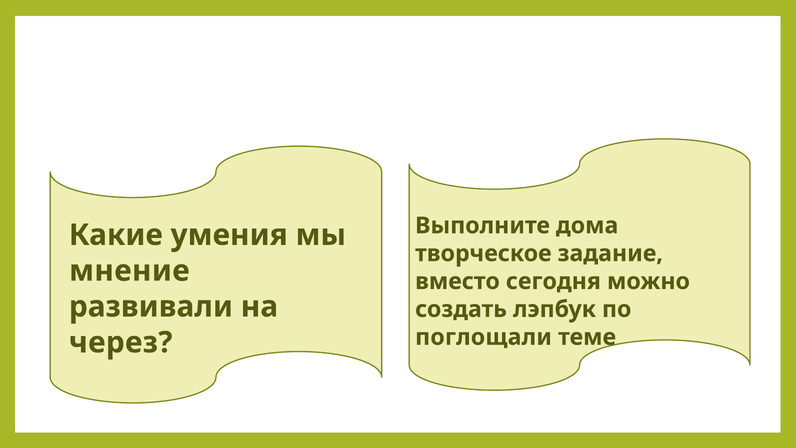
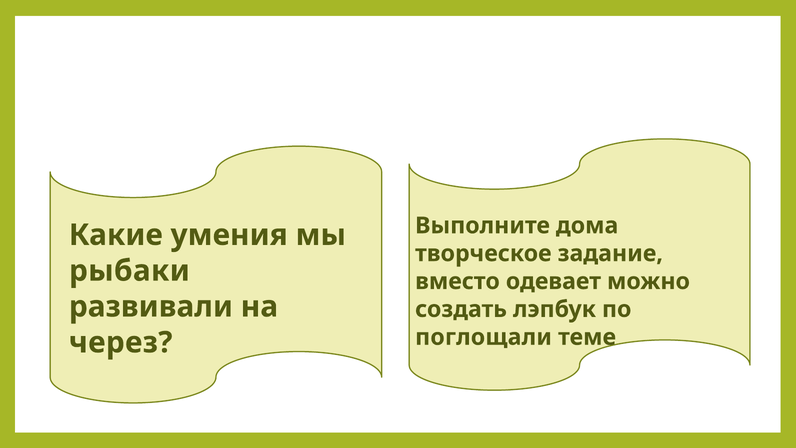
мнение: мнение -> рыбаки (129, 271)
сегодня: сегодня -> одевает (553, 281)
